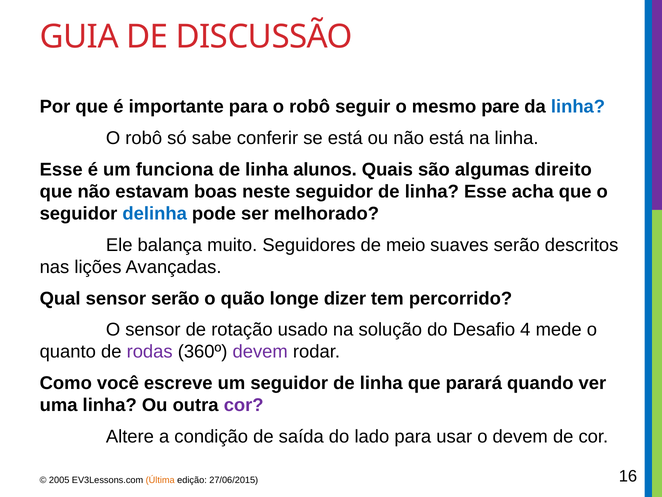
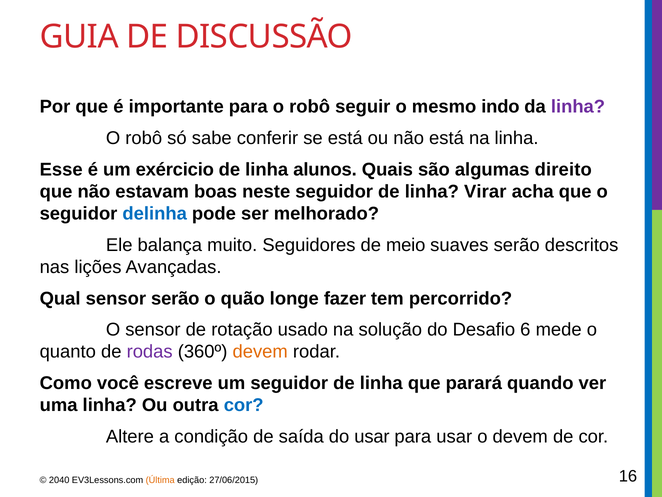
pare: pare -> indo (500, 107)
linha colour: blue -> purple (578, 107)
funciona: funciona -> exércicio (175, 169)
de linha Esse: Esse -> Virar (485, 191)
dizer: dizer -> fazer (345, 298)
4: 4 -> 6 (525, 329)
devem colour: purple -> orange (260, 352)
cor colour: purple -> blue (244, 405)
do lado: lado -> usar (372, 436)
2005: 2005 -> 2040 (59, 480)
